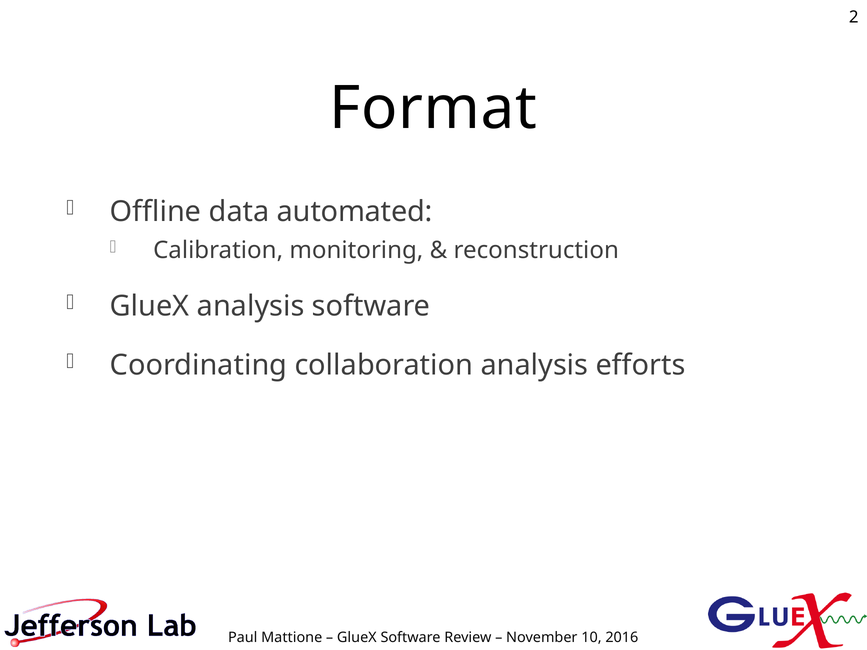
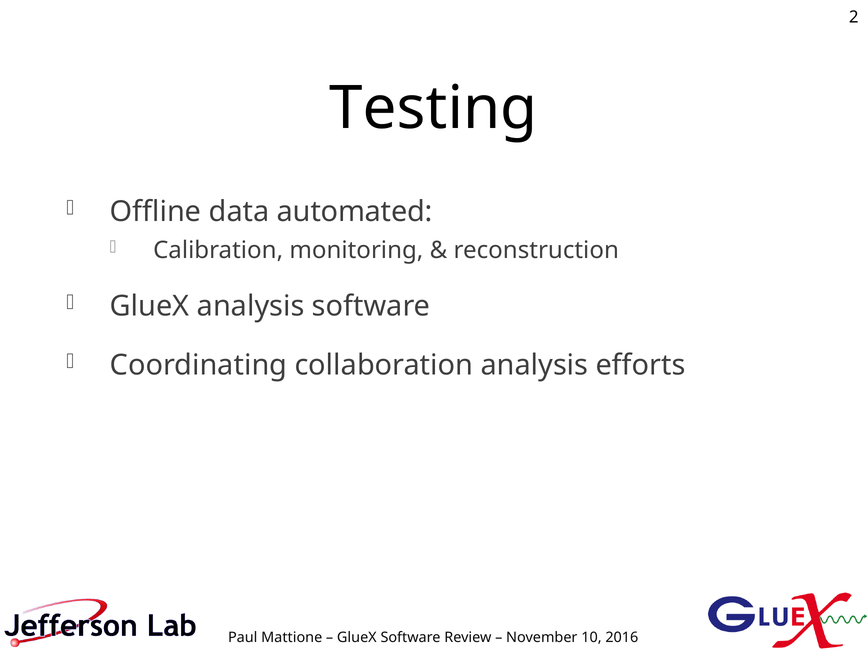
Format: Format -> Testing (433, 108)
